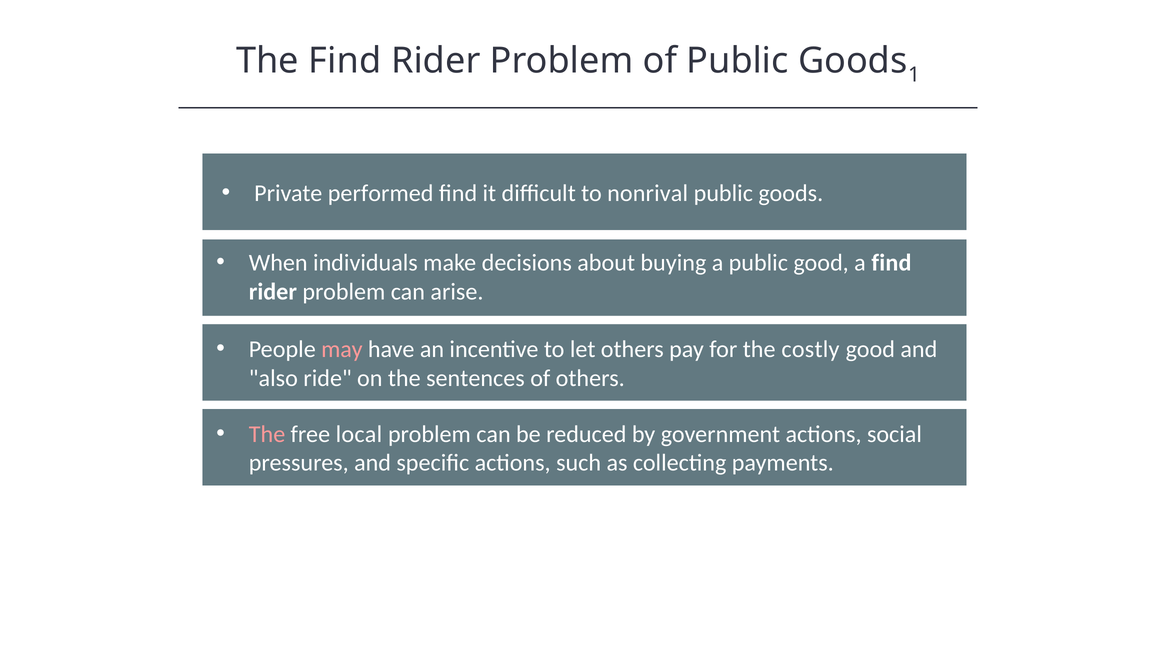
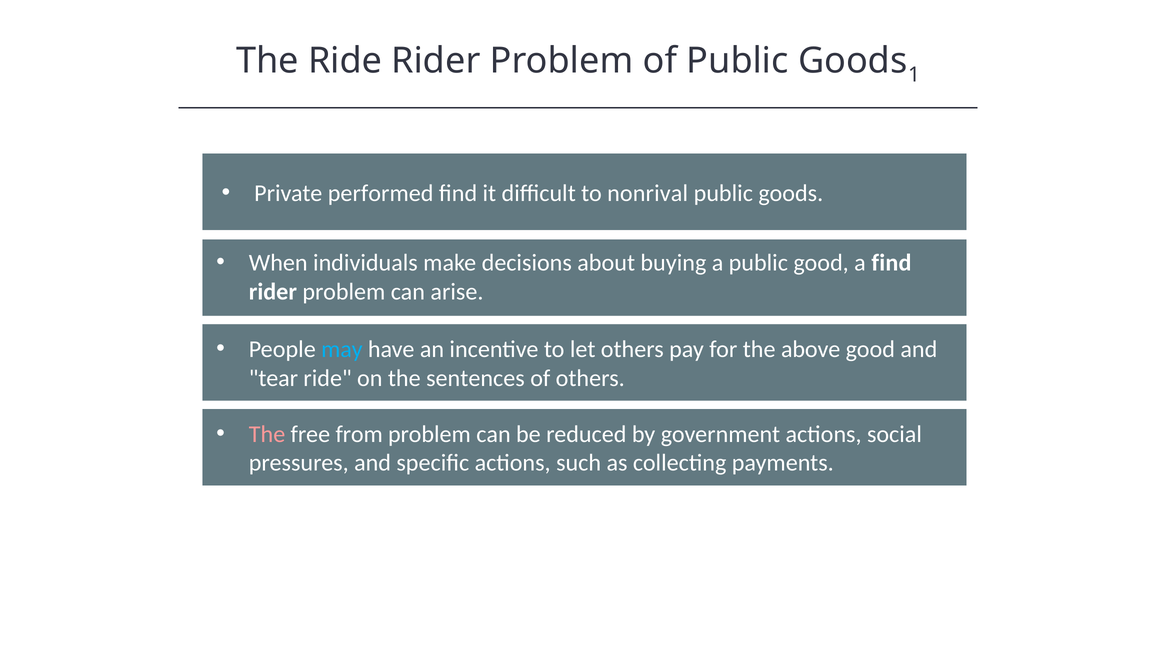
The Find: Find -> Ride (345, 61)
may colour: pink -> light blue (342, 349)
costly: costly -> above (811, 349)
also: also -> tear (273, 378)
local: local -> from (359, 434)
